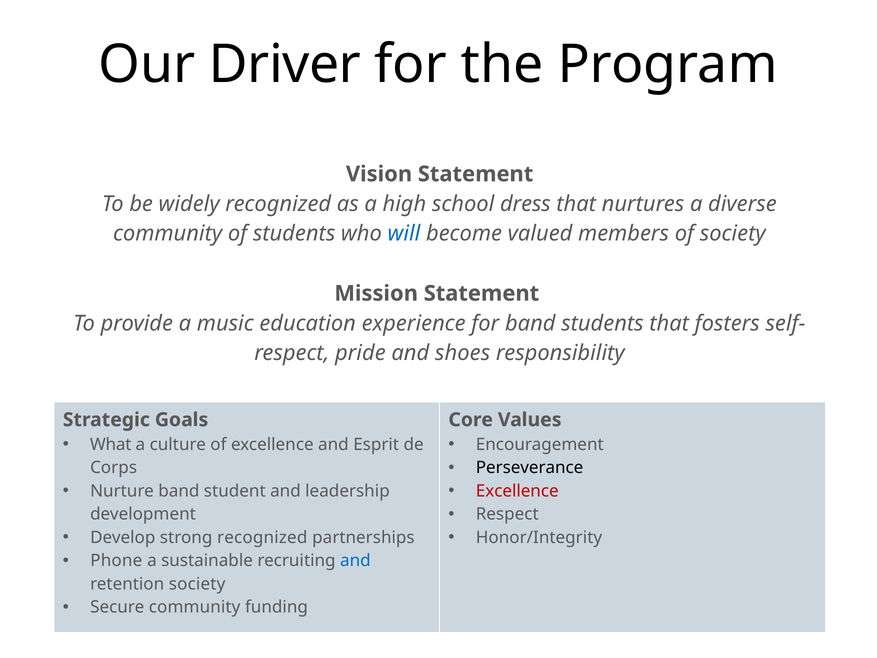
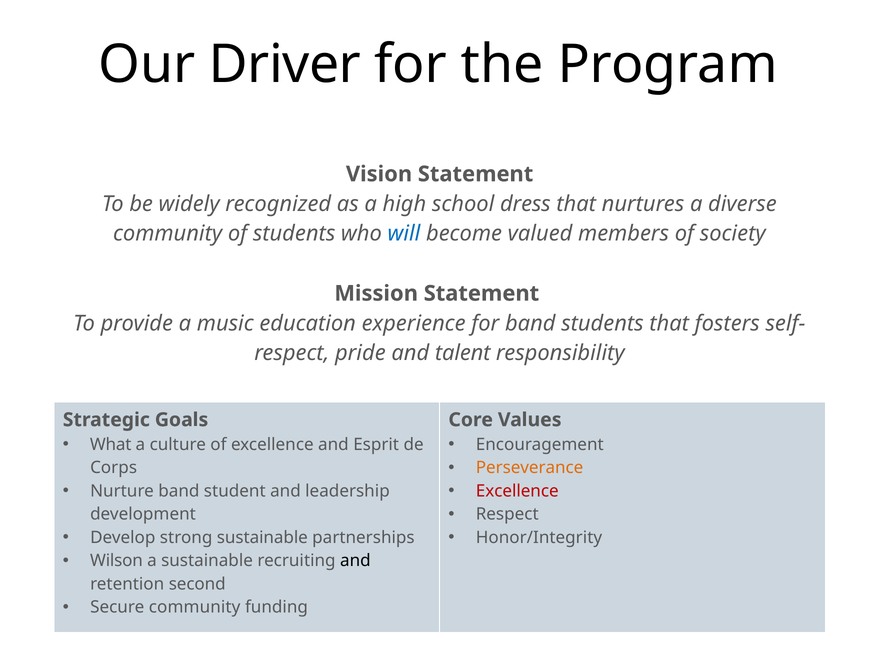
shoes: shoes -> talent (463, 353)
Perseverance colour: black -> orange (530, 468)
strong recognized: recognized -> sustainable (262, 537)
Phone: Phone -> Wilson (116, 561)
and colour: blue -> black (355, 561)
retention society: society -> second (197, 584)
